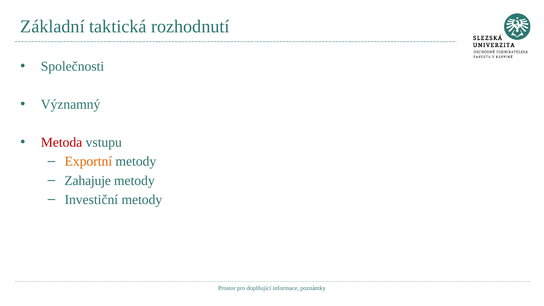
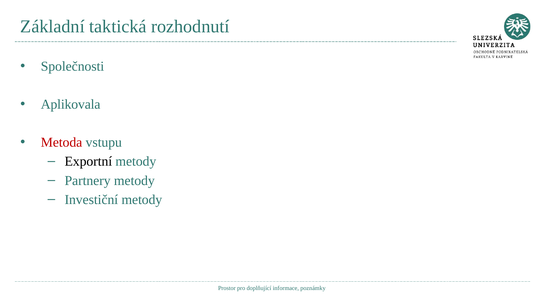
Významný: Významný -> Aplikovala (71, 104)
Exportní colour: orange -> black (88, 161)
Zahajuje: Zahajuje -> Partnery (88, 181)
